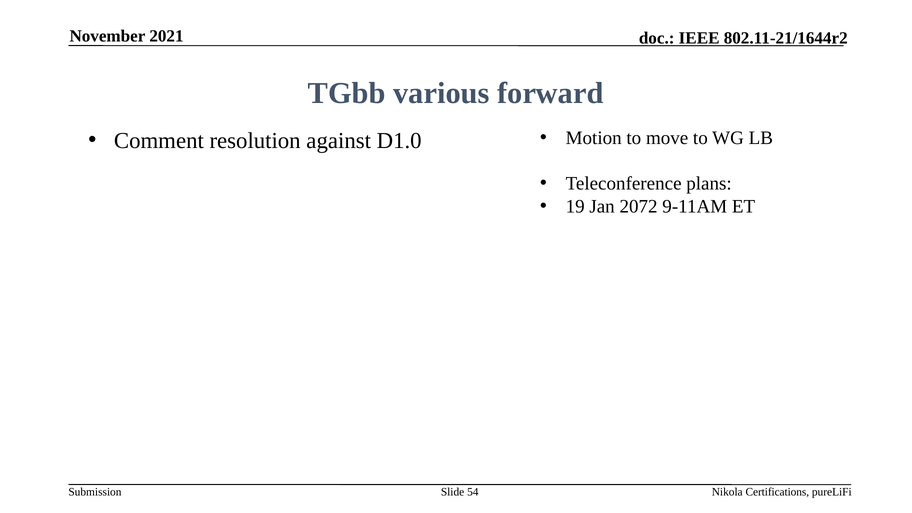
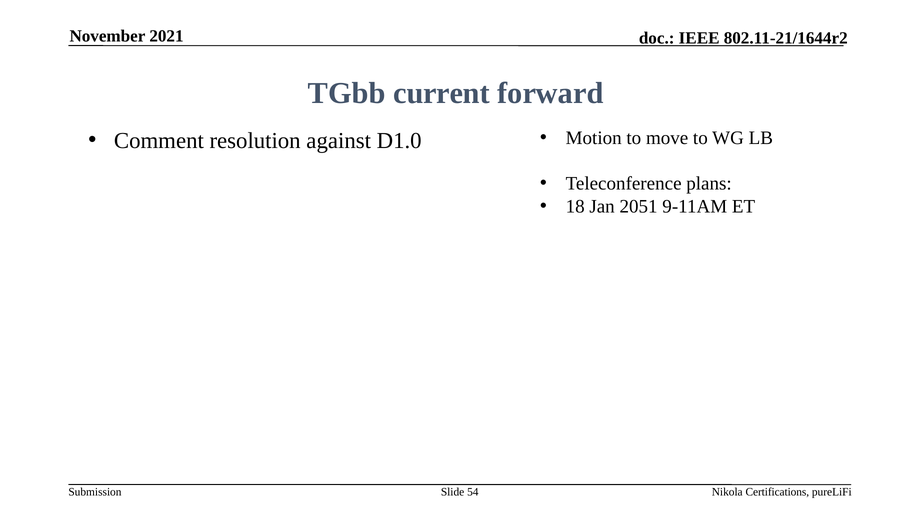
various: various -> current (442, 93)
19: 19 -> 18 (575, 206)
2072: 2072 -> 2051 (639, 206)
